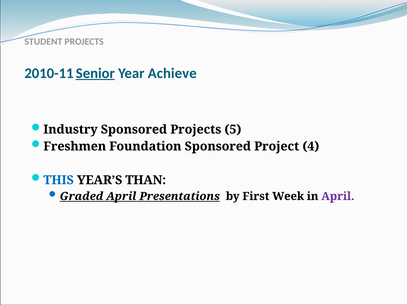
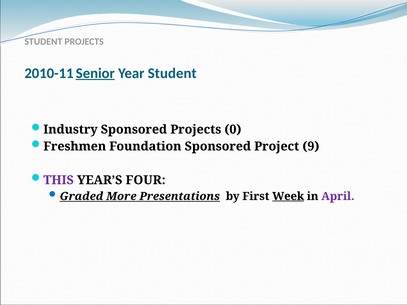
Year Achieve: Achieve -> Student (172, 73)
5: 5 -> 0 (233, 130)
4: 4 -> 9 (311, 146)
THIS colour: blue -> purple (59, 180)
THAN: THAN -> FOUR (146, 180)
Graded April: April -> More (121, 196)
Week underline: none -> present (288, 196)
